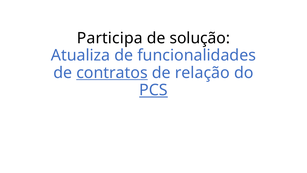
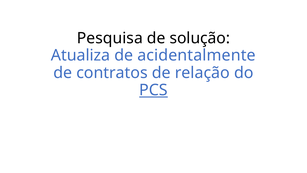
Participa: Participa -> Pesquisa (110, 38)
funcionalidades: funcionalidades -> acidentalmente (197, 55)
contratos underline: present -> none (112, 73)
